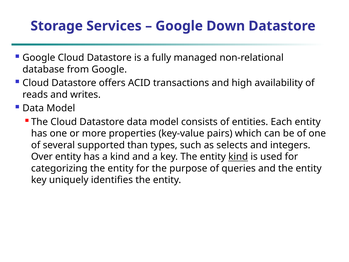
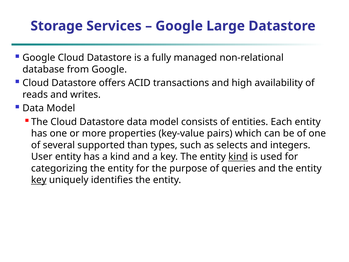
Down: Down -> Large (226, 26)
Over: Over -> User (42, 157)
key underline: none -> present (39, 180)
